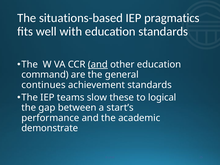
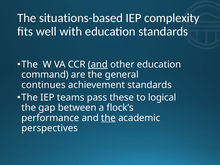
pragmatics: pragmatics -> complexity (172, 18)
slow: slow -> pass (97, 97)
start’s: start’s -> flock’s (120, 108)
the underline: none -> present (108, 118)
demonstrate: demonstrate -> perspectives (50, 128)
